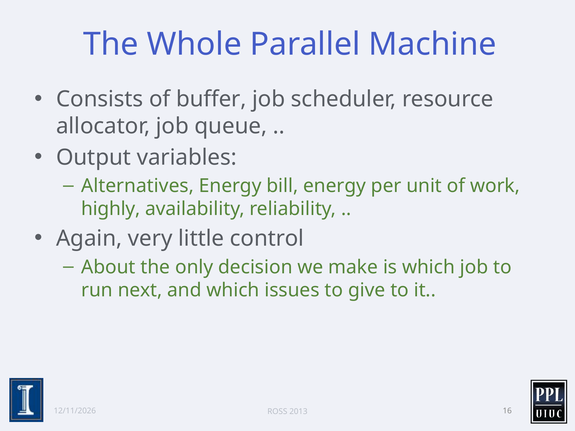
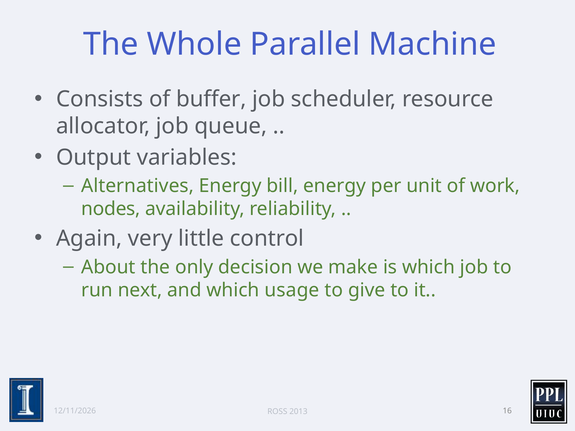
highly: highly -> nodes (111, 209)
issues: issues -> usage (292, 290)
